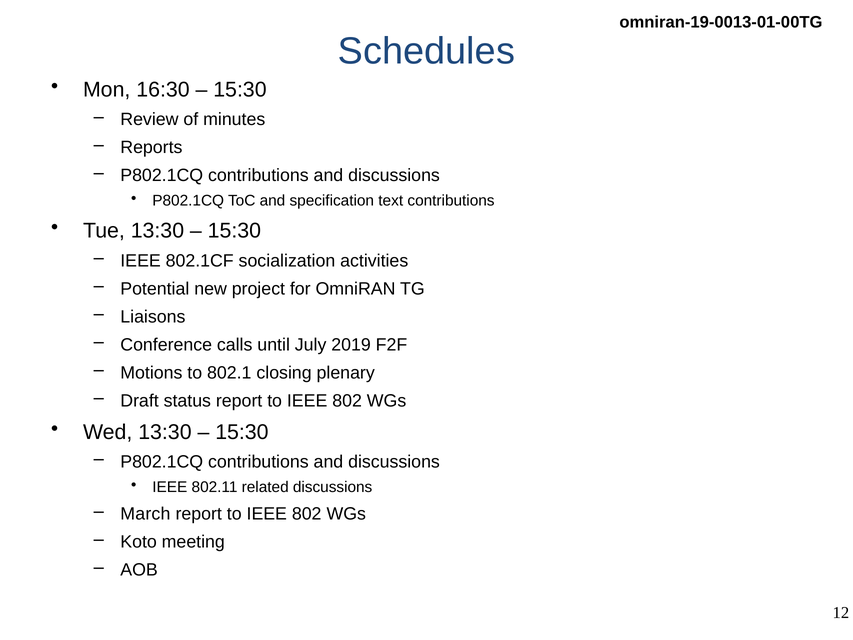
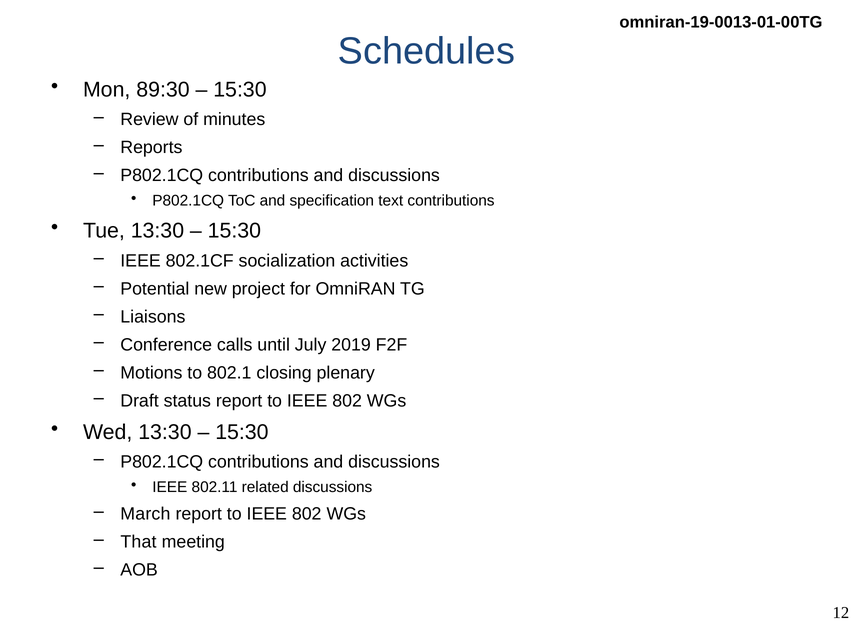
16:30: 16:30 -> 89:30 (163, 90)
Koto: Koto -> That (139, 542)
